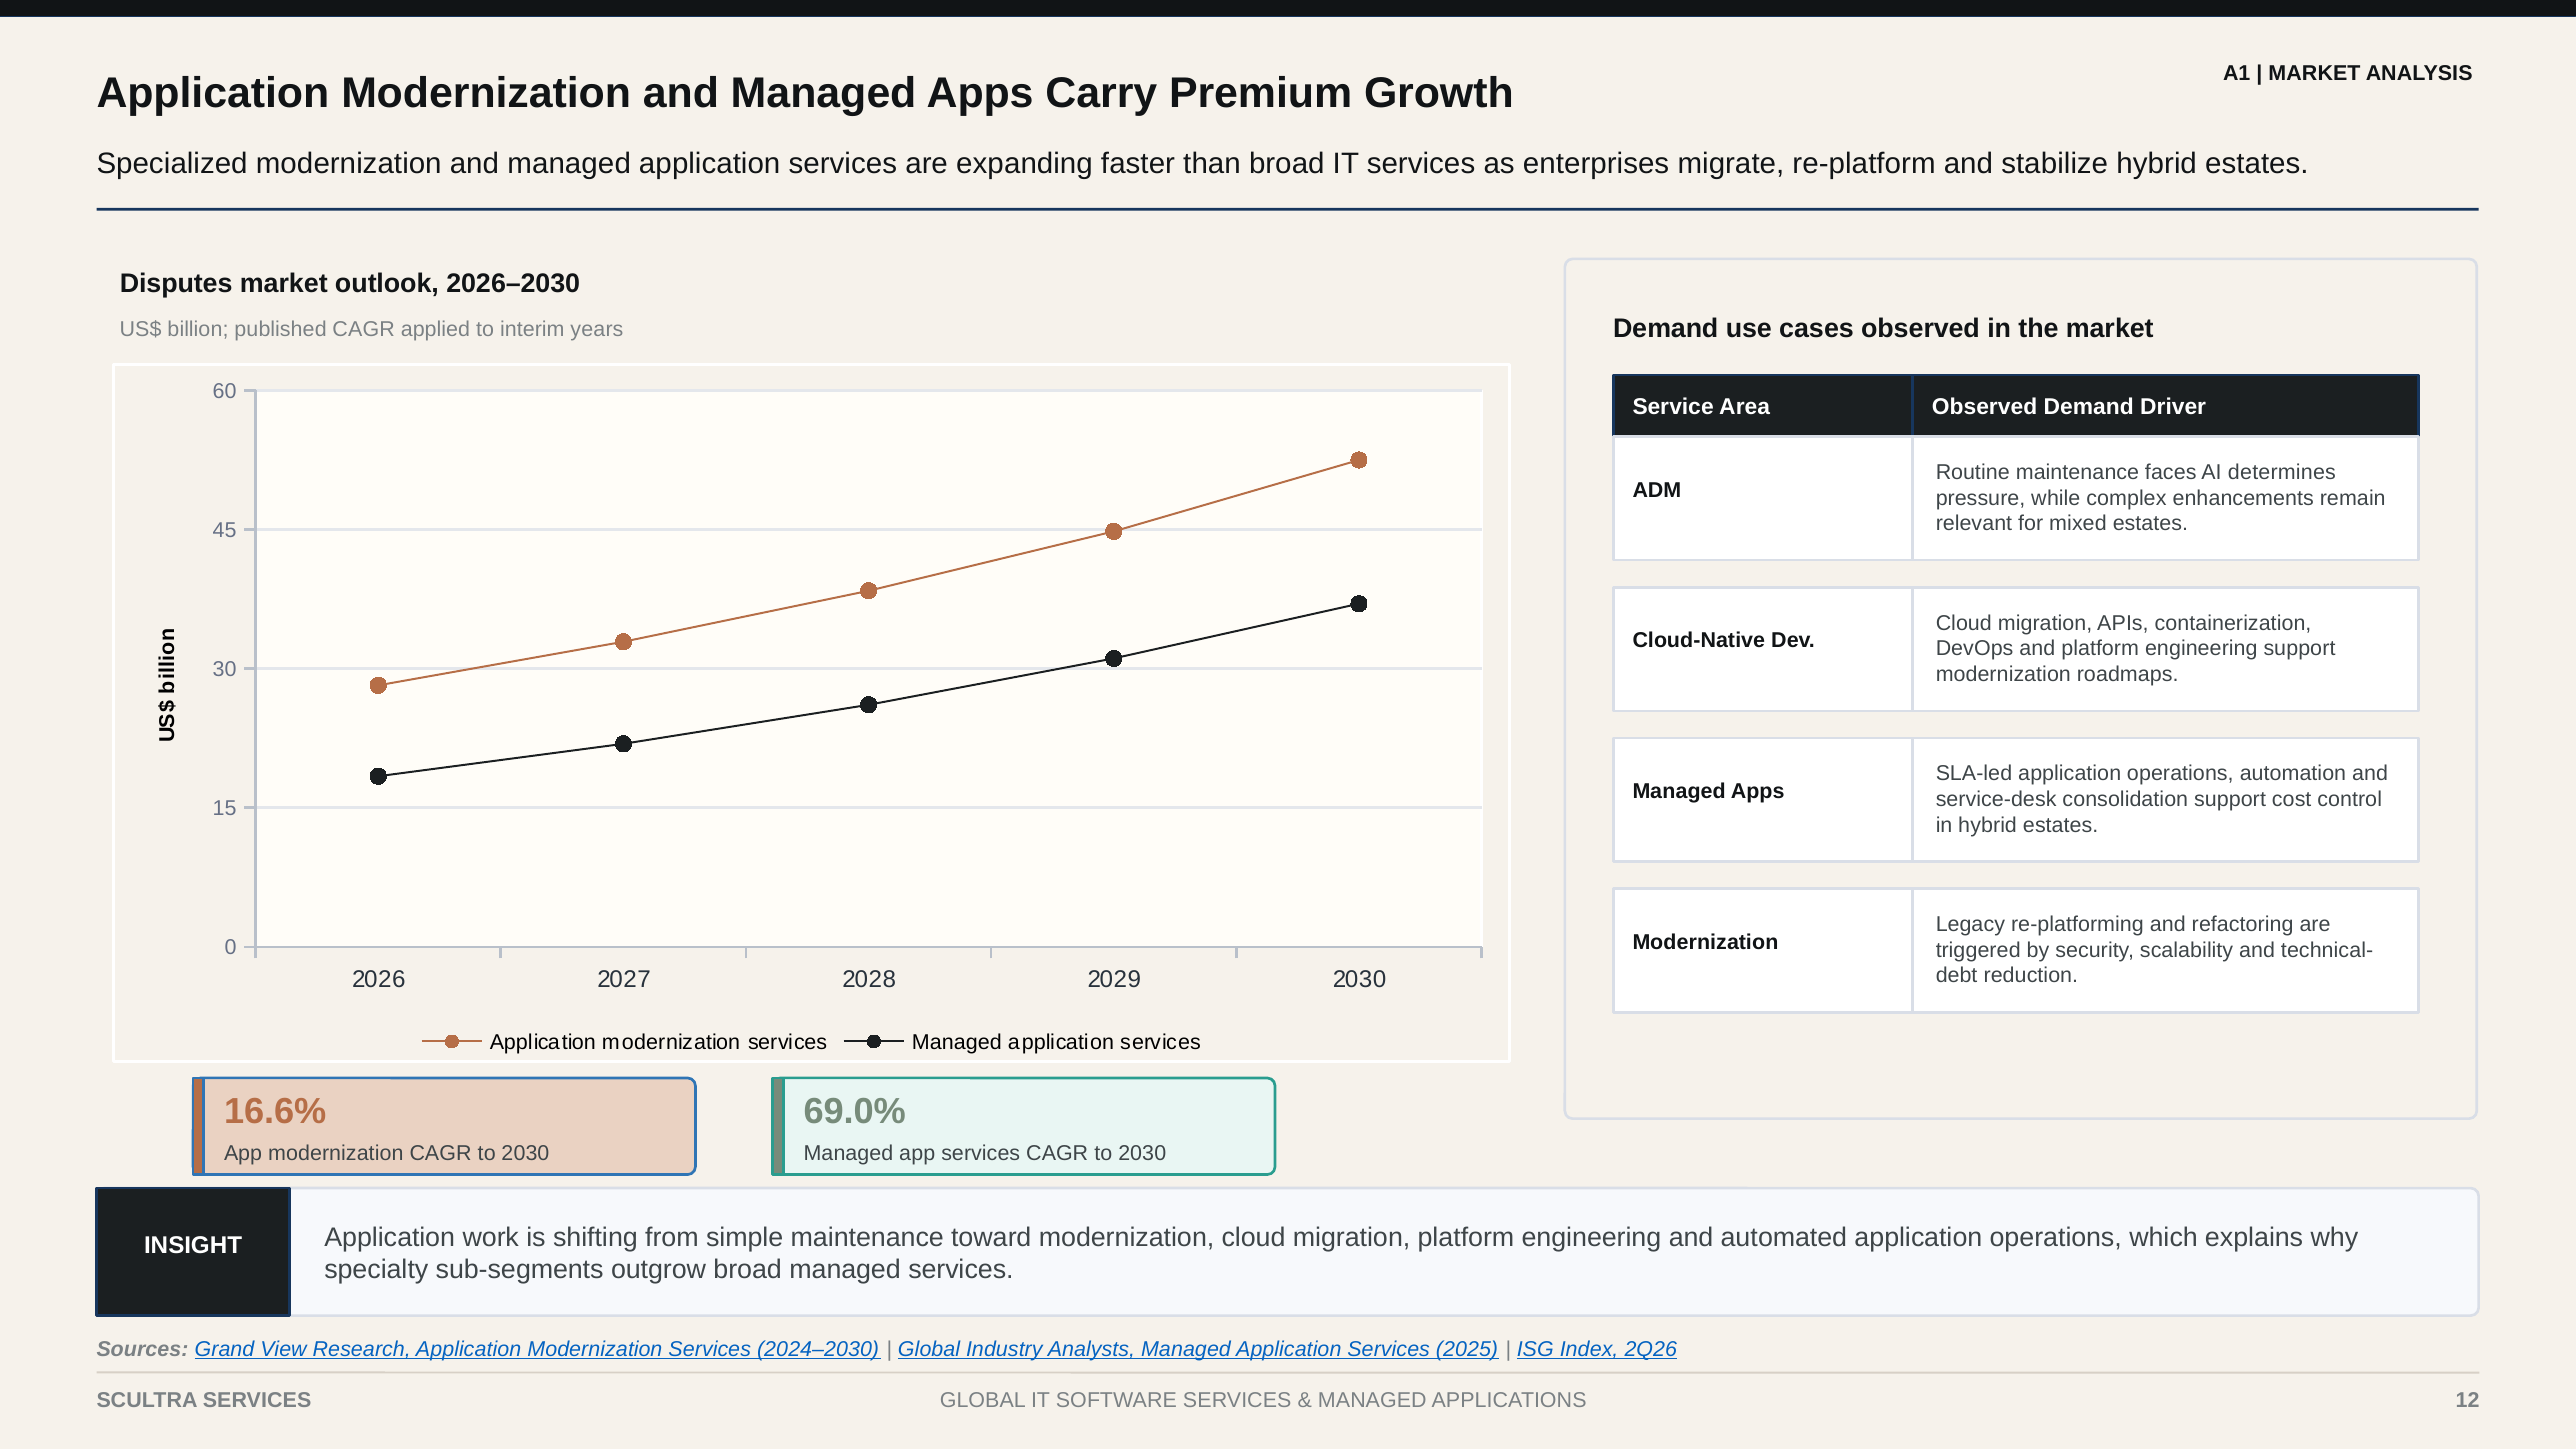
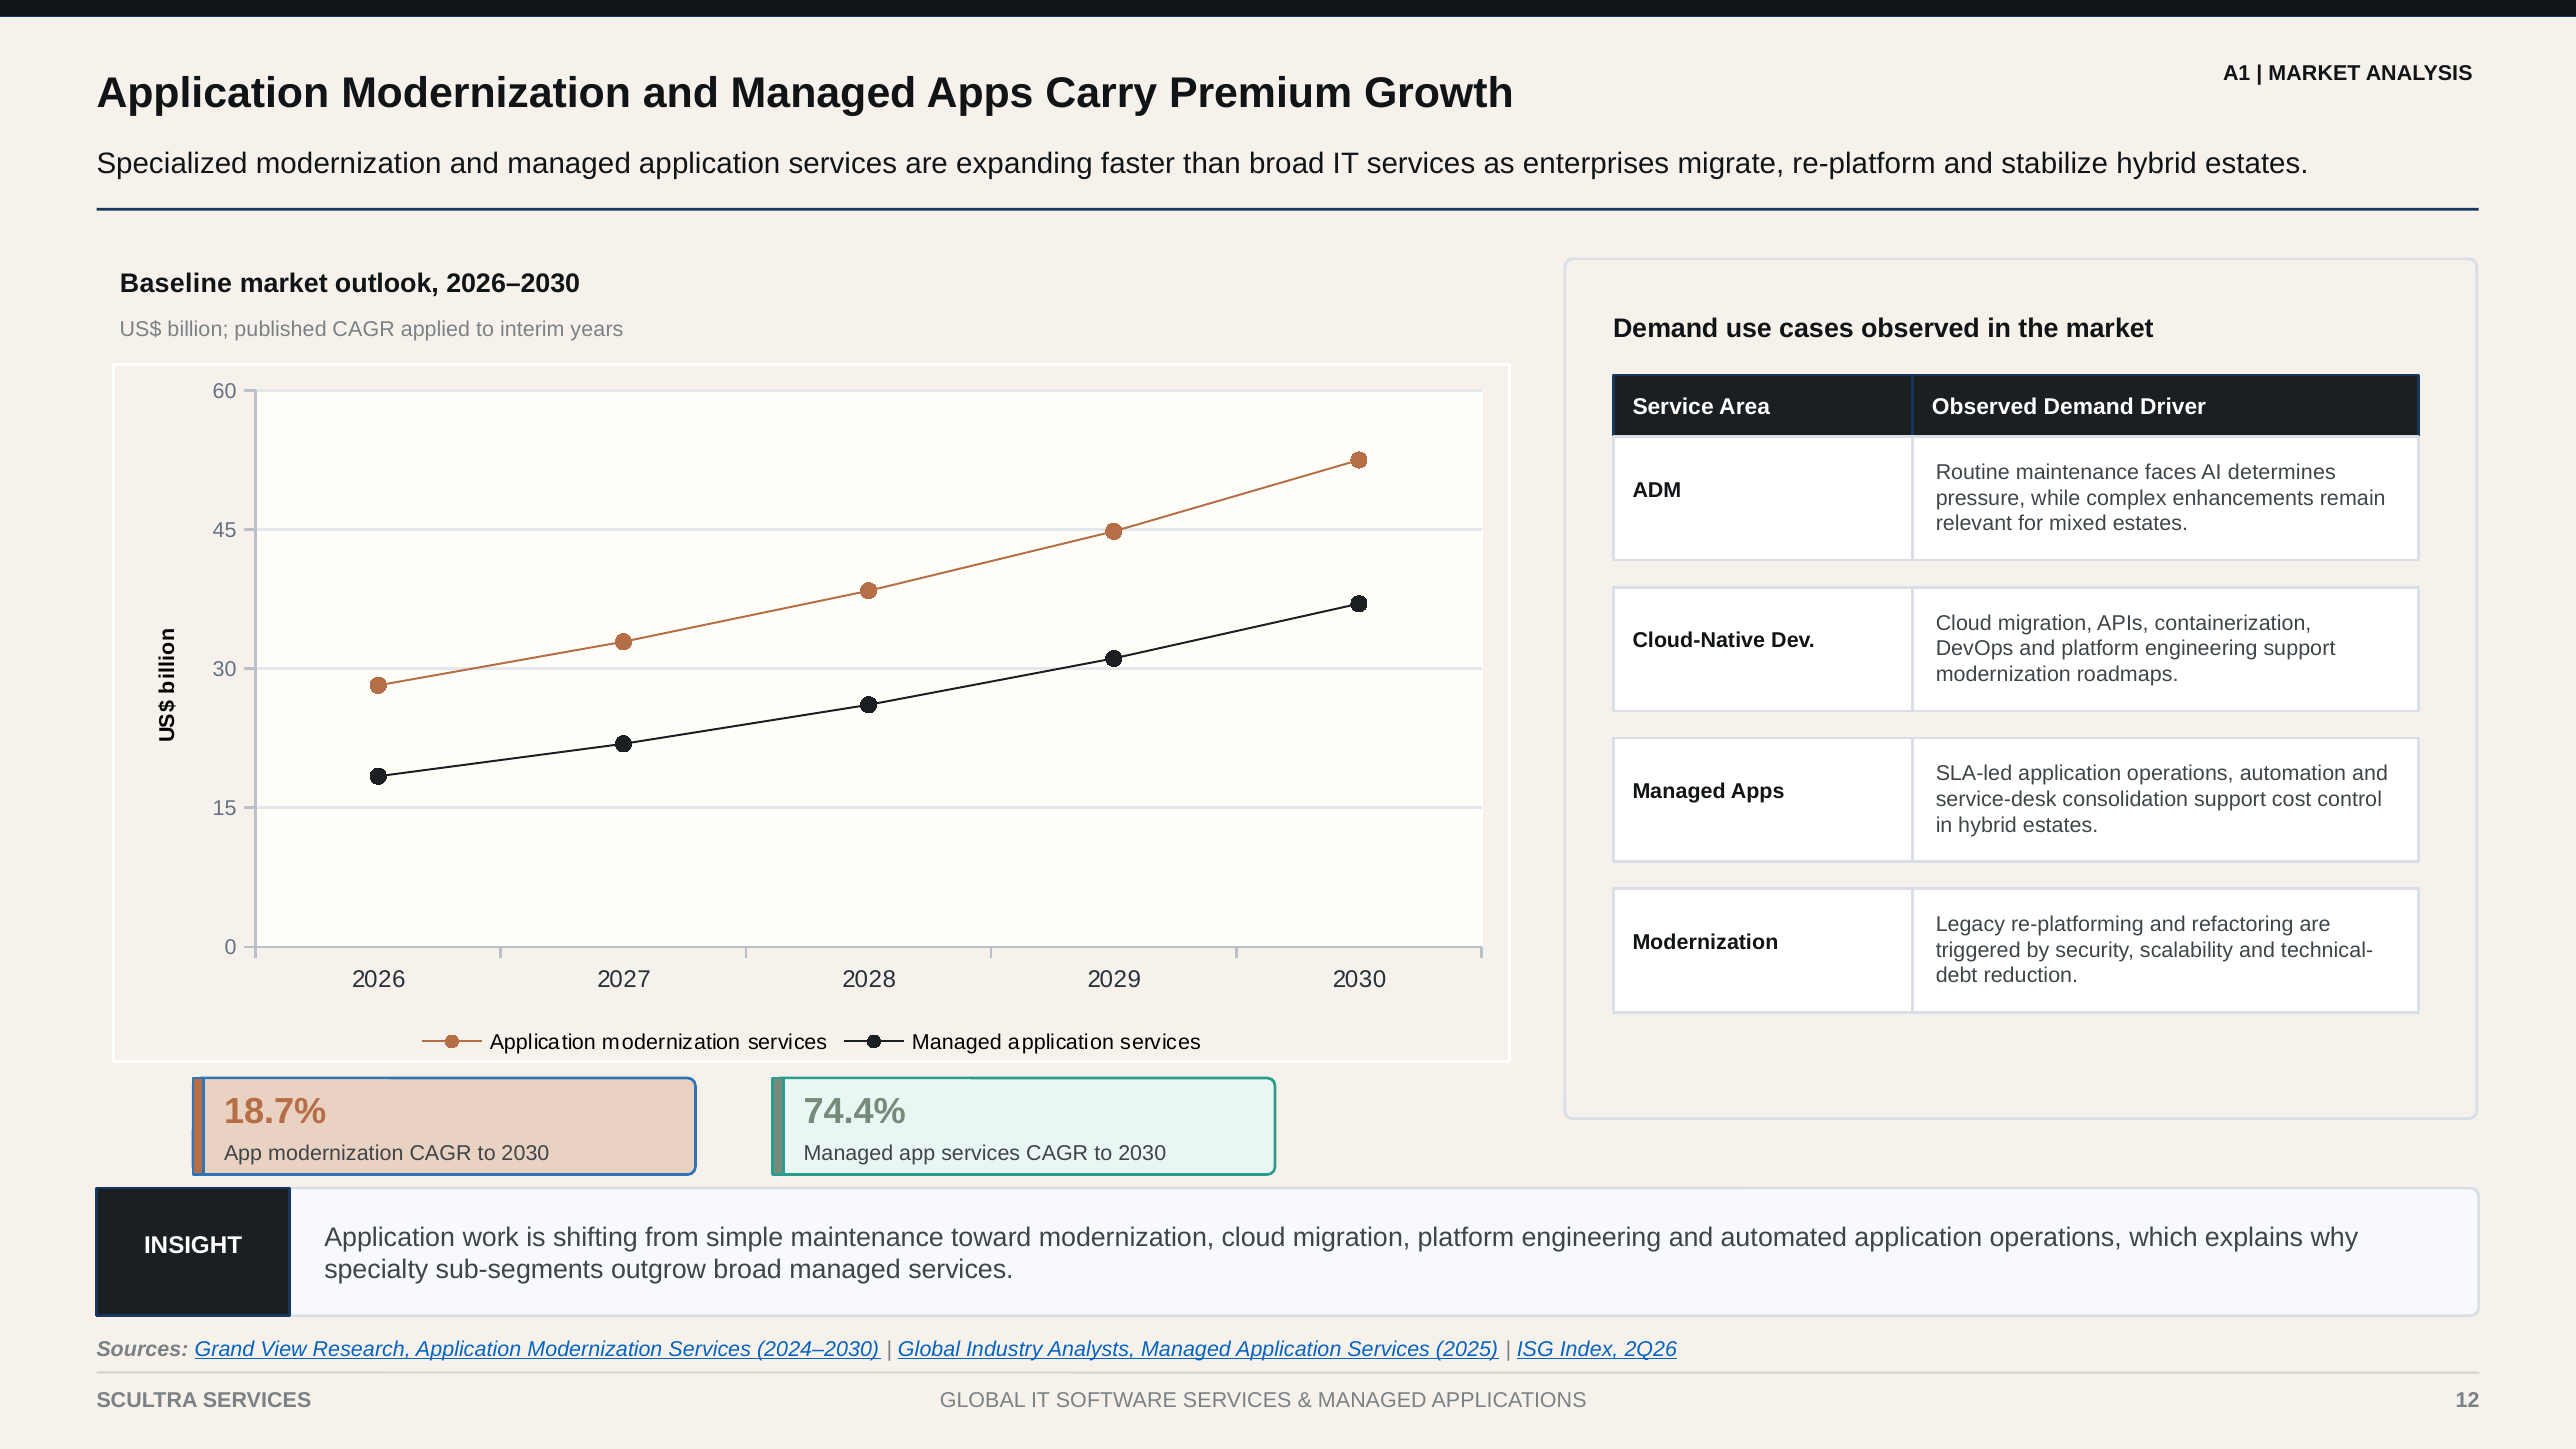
Disputes: Disputes -> Baseline (176, 284)
16.6%: 16.6% -> 18.7% (275, 1111)
69.0%: 69.0% -> 74.4% (855, 1111)
